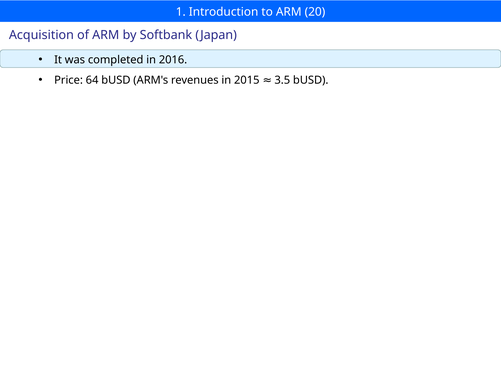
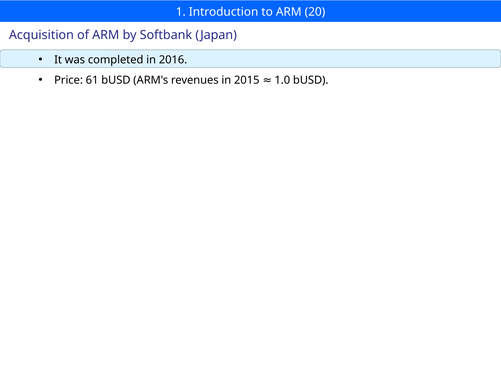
64: 64 -> 61 (92, 80)
3.5: 3.5 -> 1.0 (282, 80)
